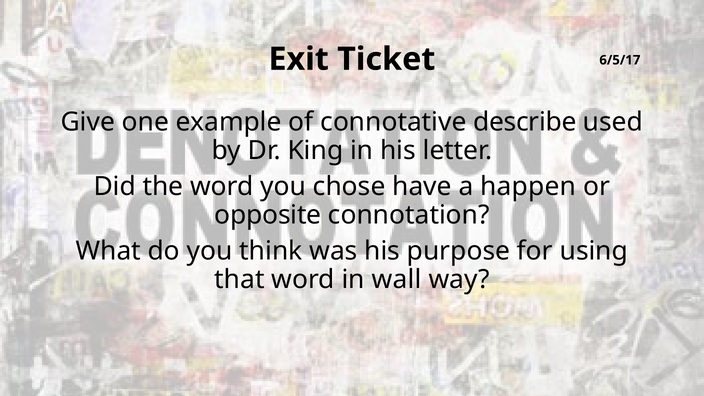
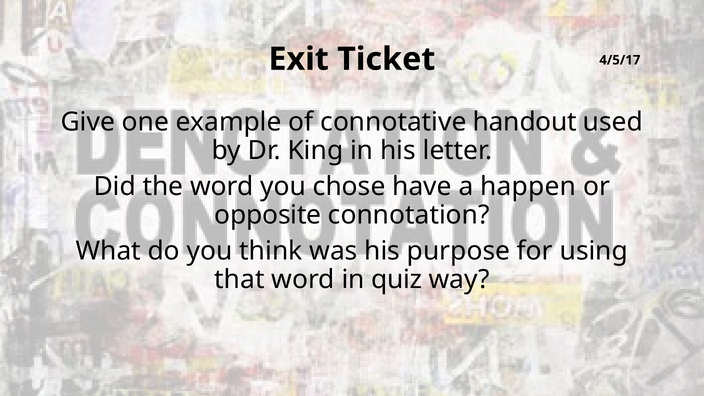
6/5/17: 6/5/17 -> 4/5/17 (620, 60)
describe: describe -> handout (525, 122)
wall: wall -> quiz (397, 279)
